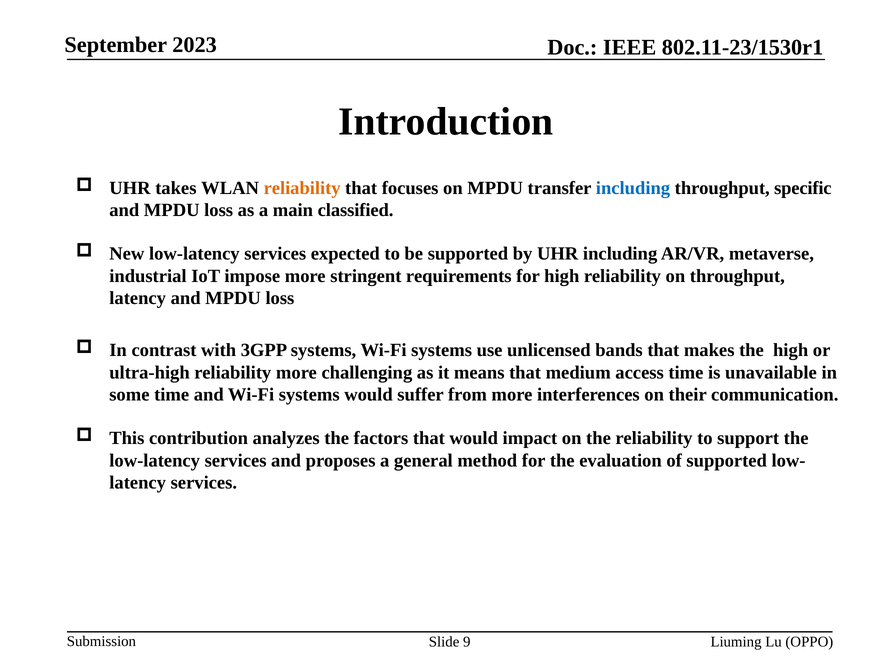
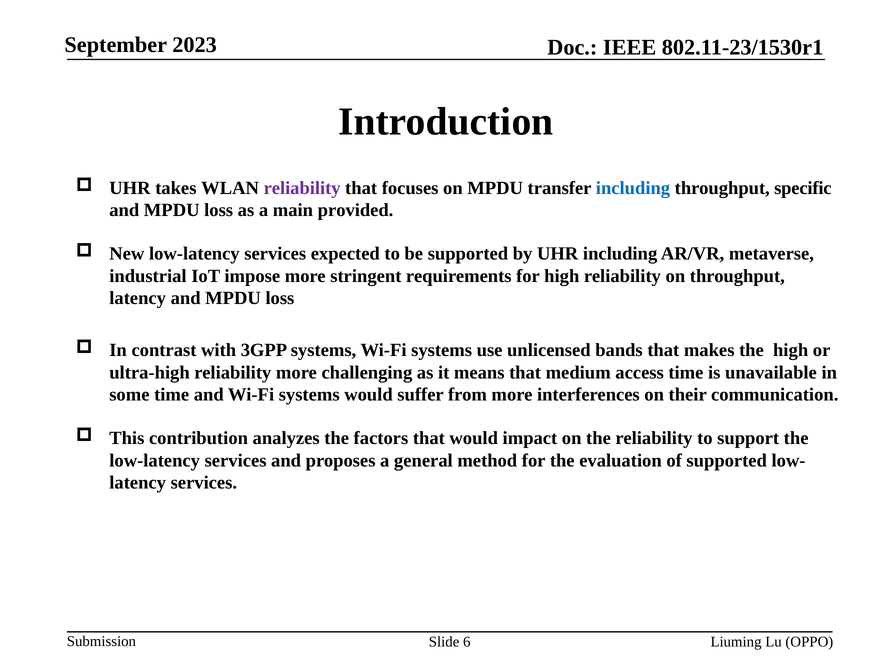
reliability colour: orange -> purple (302, 188)
classified: classified -> provided (356, 210)
9: 9 -> 6 (467, 642)
